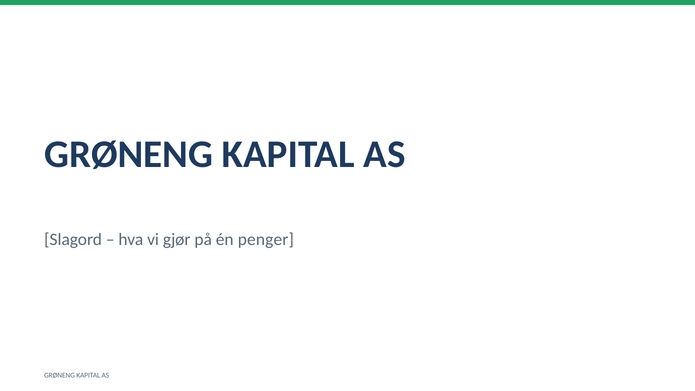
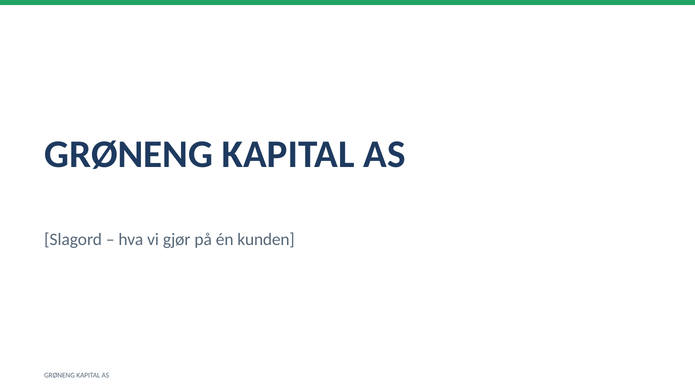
penger: penger -> kunden (266, 239)
